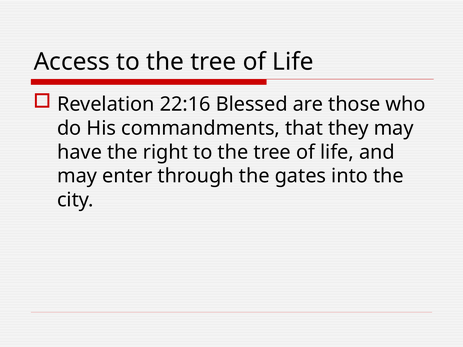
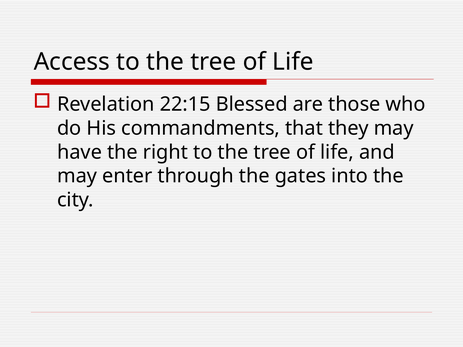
22:16: 22:16 -> 22:15 (185, 104)
